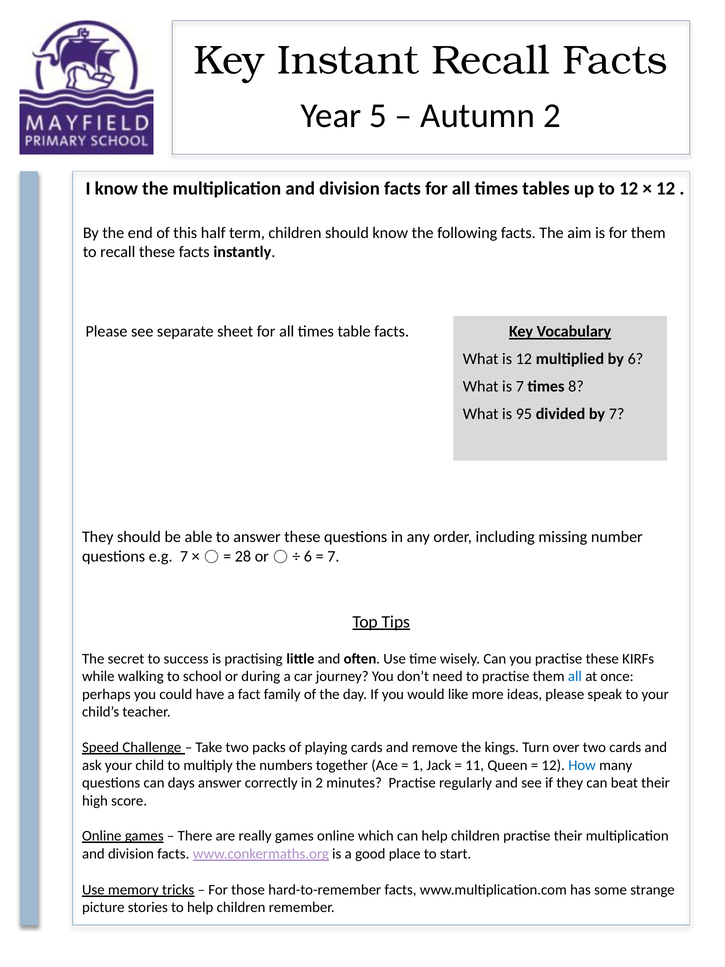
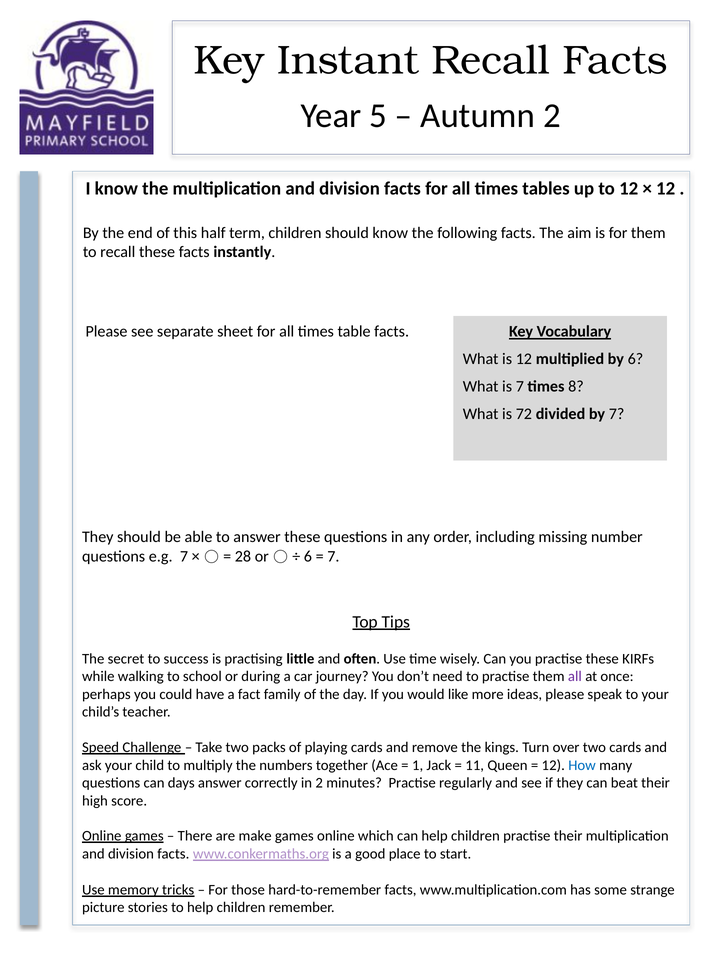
95: 95 -> 72 (524, 414)
all colour: blue -> purple (575, 676)
really: really -> make (255, 836)
